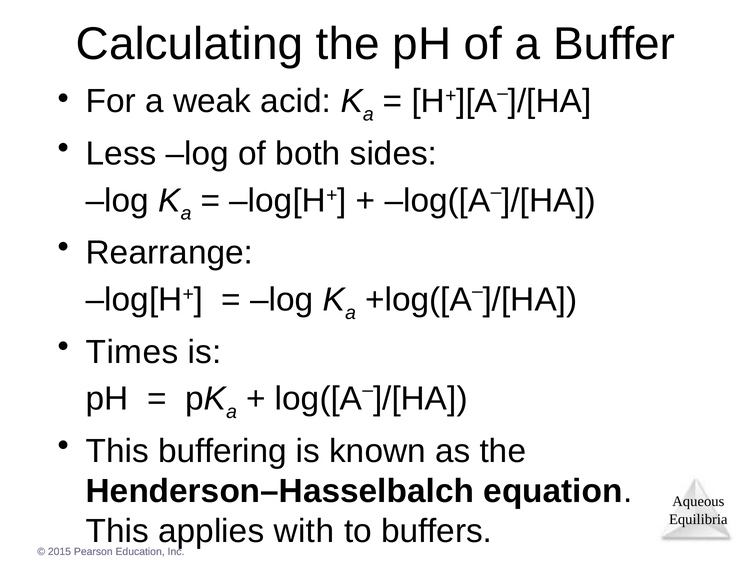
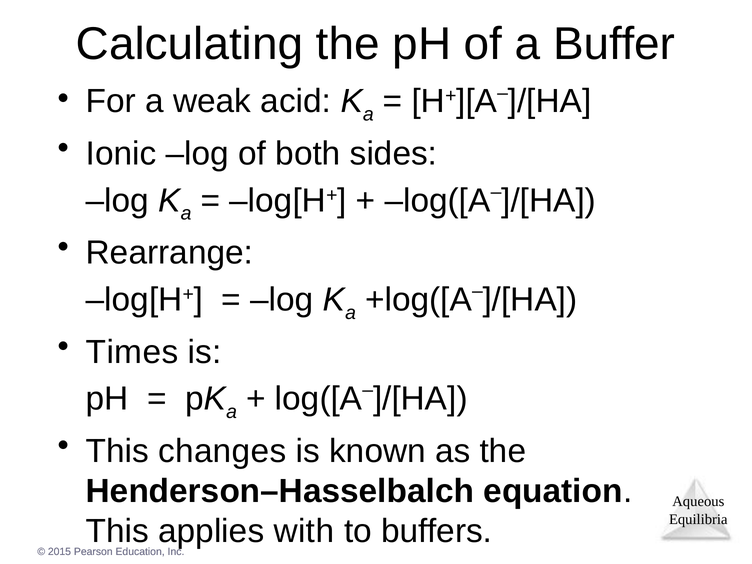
Less: Less -> Ionic (121, 154)
buffering: buffering -> changes (222, 451)
